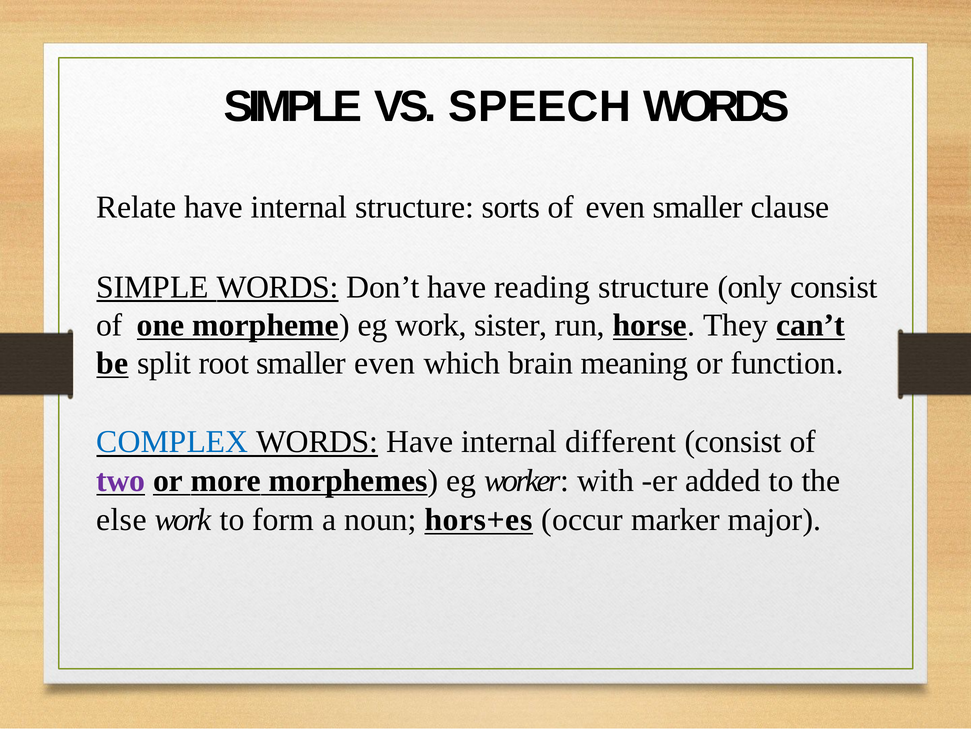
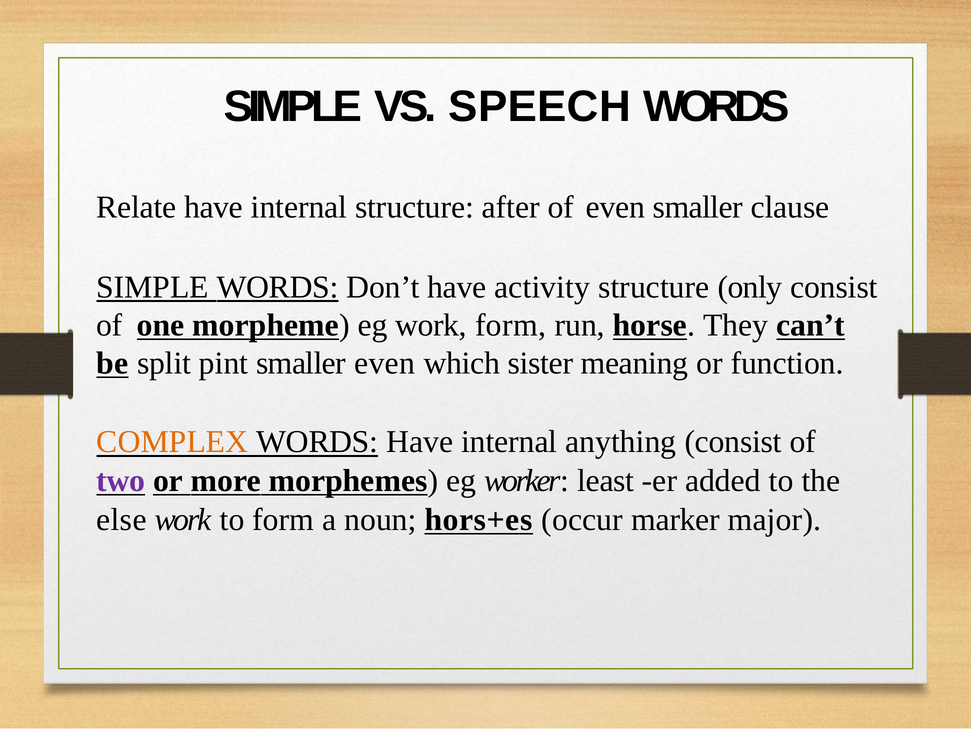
sorts: sorts -> after (511, 207)
reading: reading -> activity (542, 287)
work sister: sister -> form (511, 325)
root: root -> pint (224, 363)
brain: brain -> sister (541, 363)
COMPLEX colour: blue -> orange (172, 442)
different: different -> anything (621, 442)
with: with -> least (606, 481)
